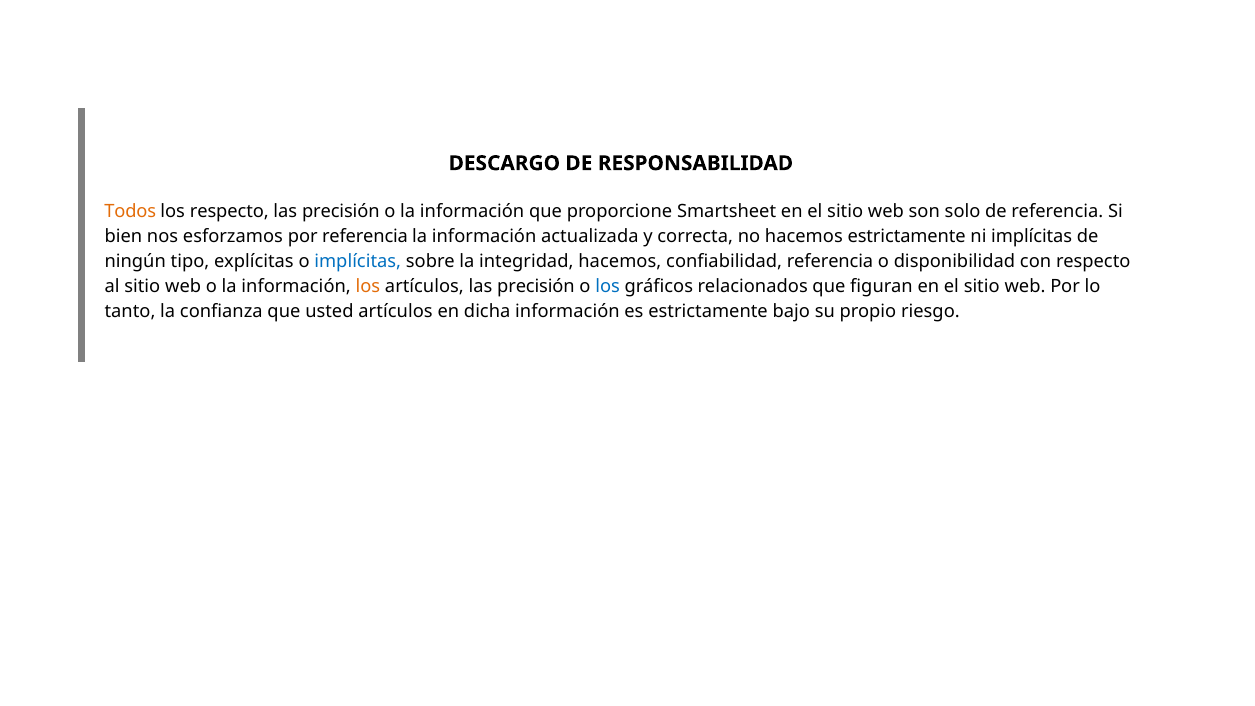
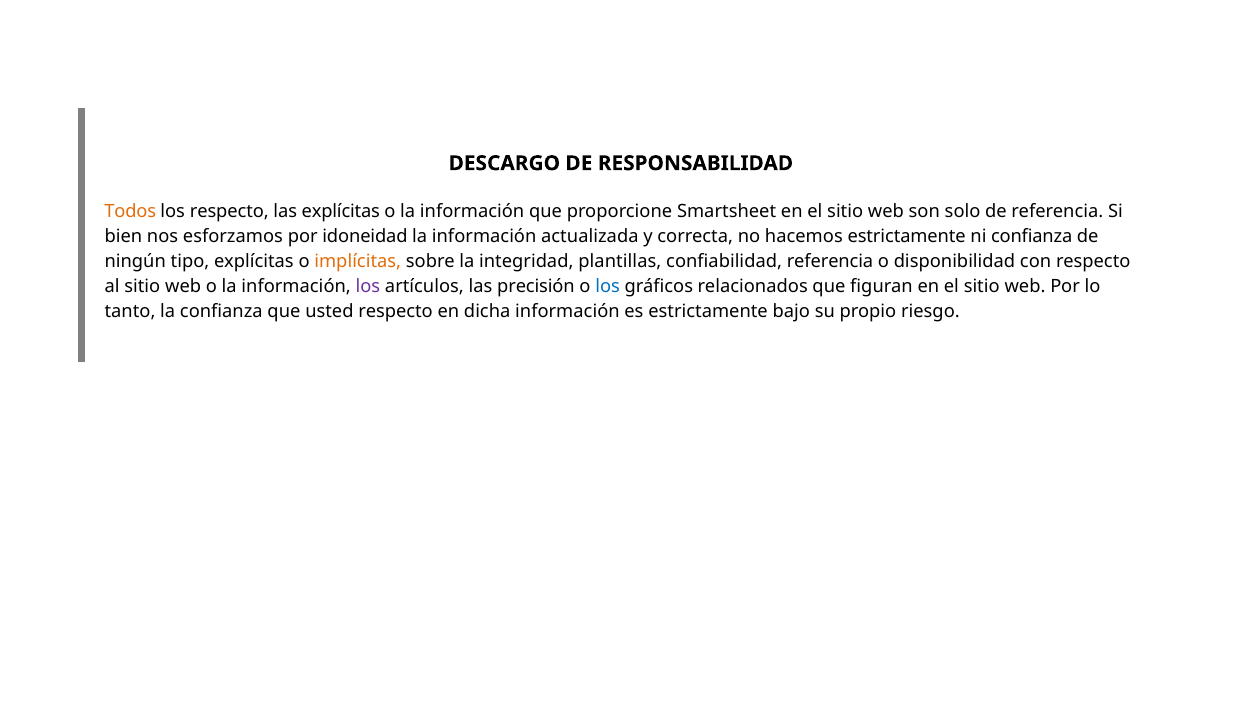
precisión: precisión -> explícitas (341, 211)
por referencia: referencia -> idoneidad (365, 236)
ni implícitas: implícitas -> confianza (1032, 236)
implícitas colour: blue -> orange (358, 261)
integridad hacemos: hacemos -> plantillas (620, 261)
los colour: orange -> purple (368, 286)
usted artículos: artículos -> respecto (396, 311)
